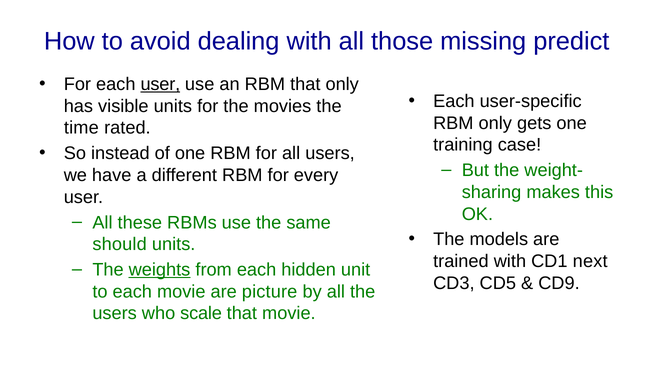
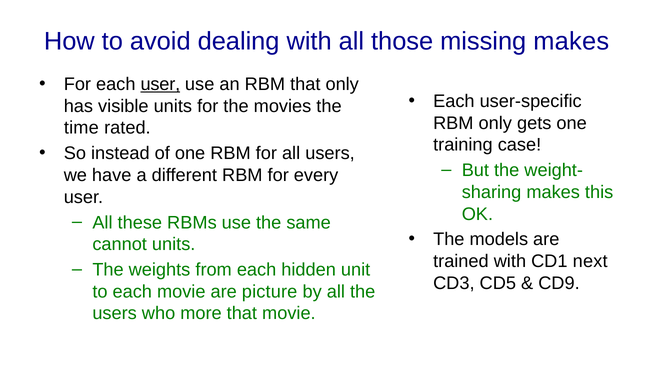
missing predict: predict -> makes (571, 41)
should: should -> cannot (120, 244)
weights underline: present -> none (160, 270)
scale: scale -> more (201, 313)
